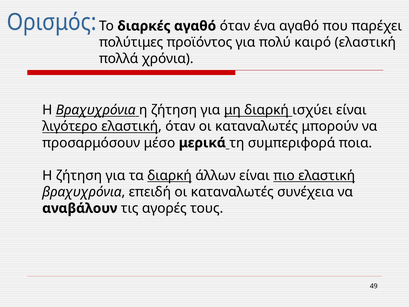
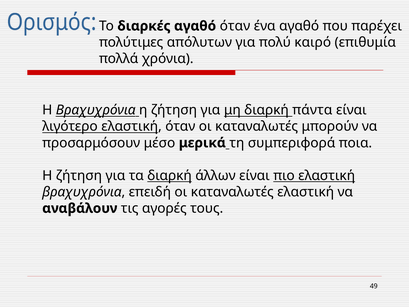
προϊόντος: προϊόντος -> απόλυτων (199, 42)
καιρό ελαστική: ελαστική -> επιθυμία (365, 42)
ισχύει: ισχύει -> πάντα (312, 110)
καταναλωτές συνέχεια: συνέχεια -> ελαστική (306, 192)
